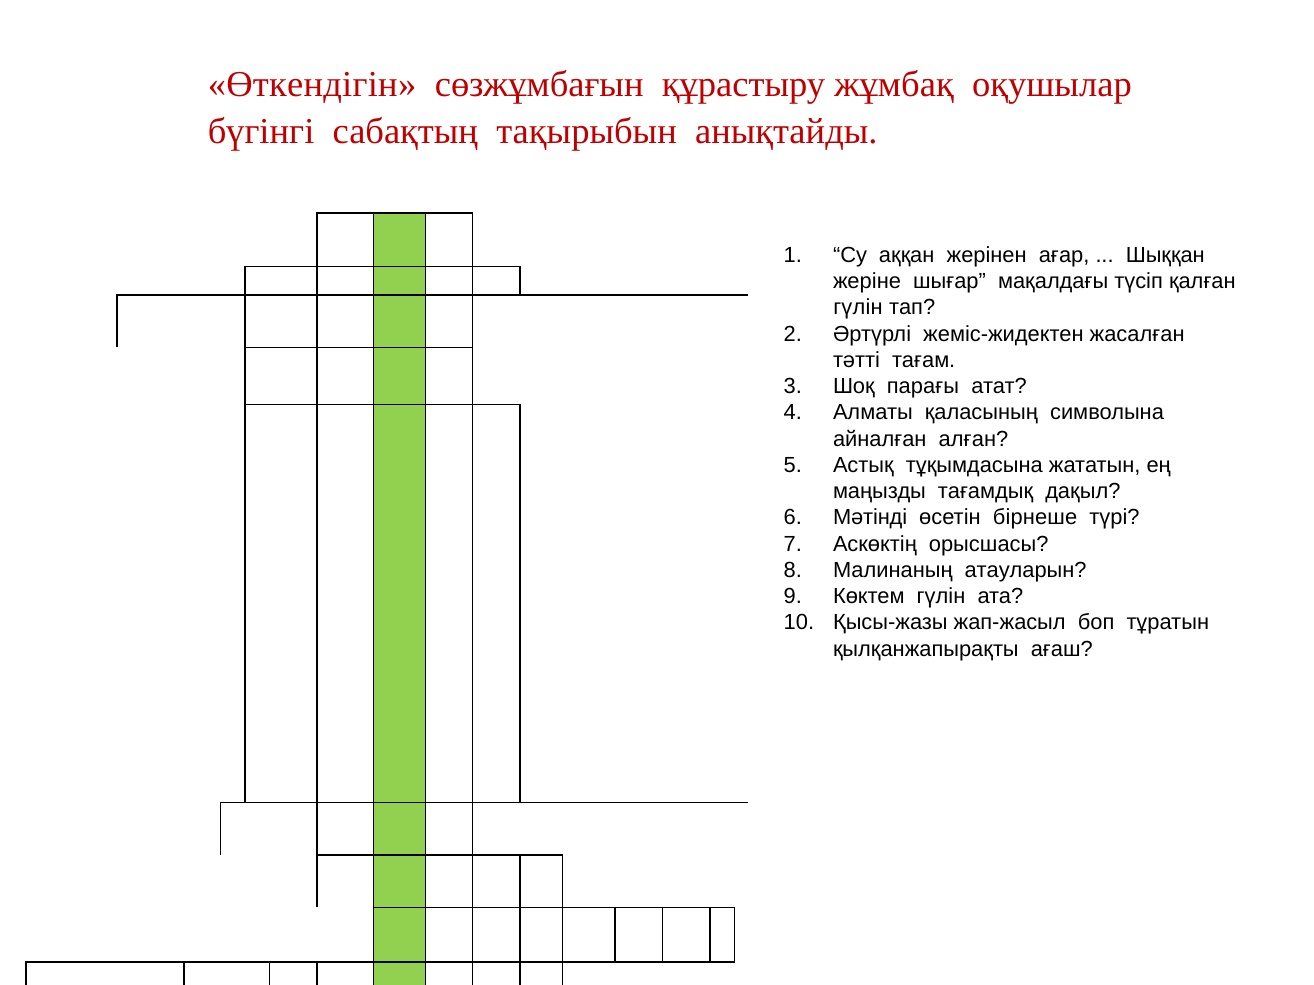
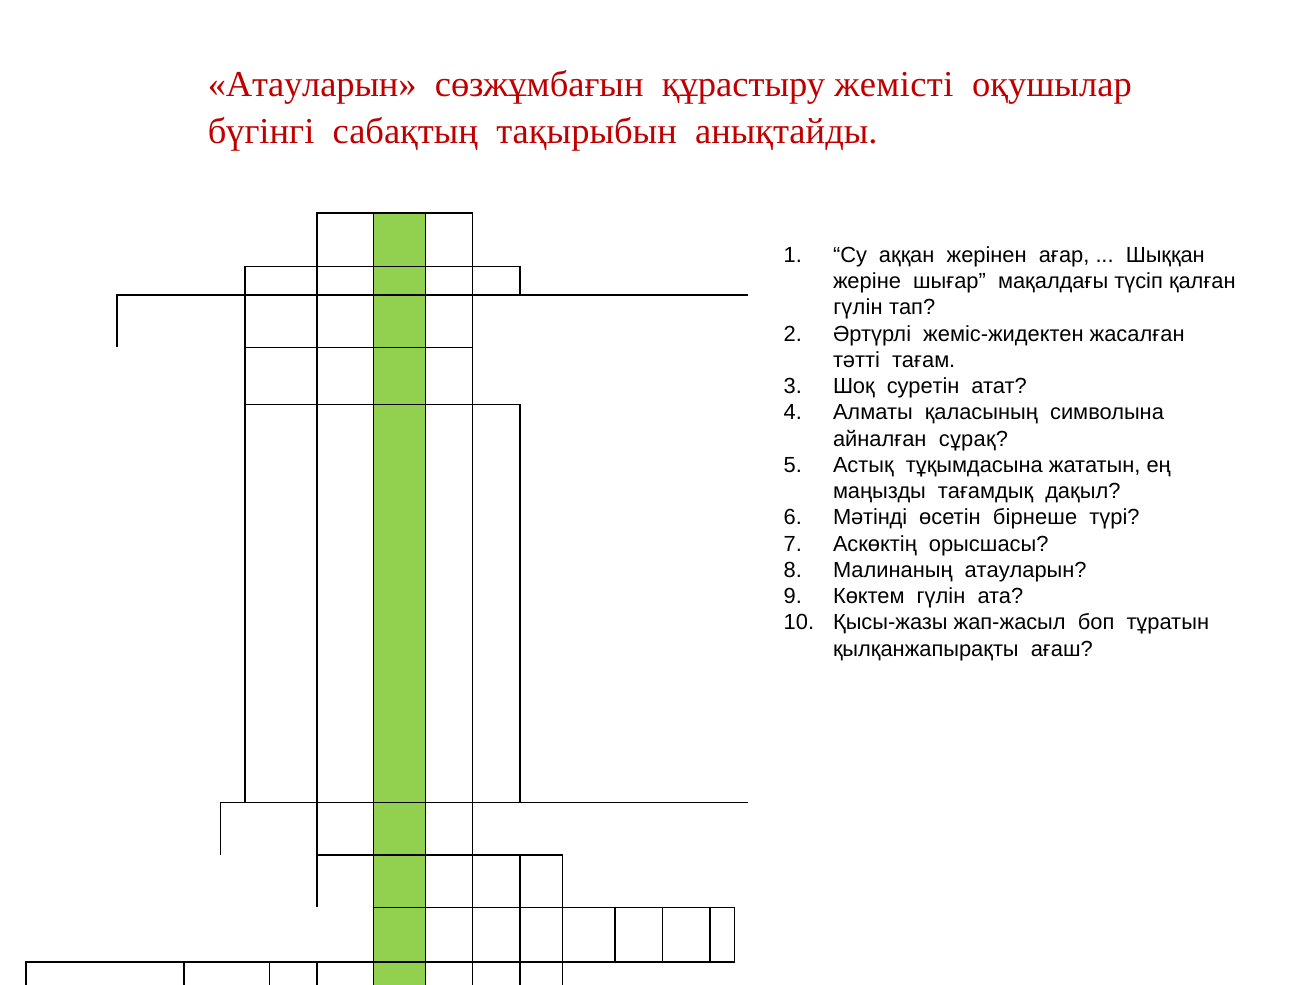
Өткендігін: Өткендігін -> Атауларын (312, 85)
жұмбақ: жұмбақ -> жемісті (894, 85)
парағы: парағы -> суретін (923, 387)
алған: алған -> сұрақ (973, 439)
